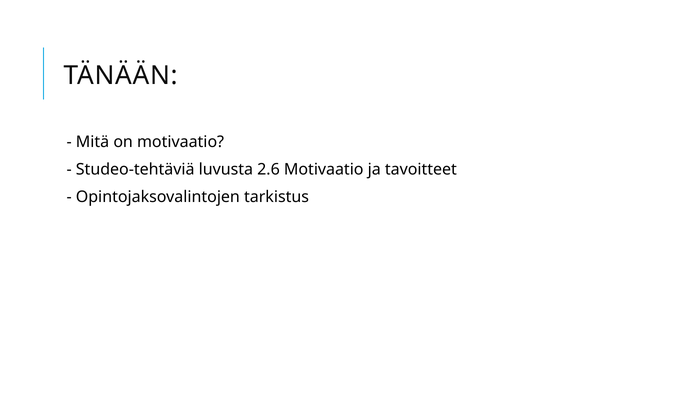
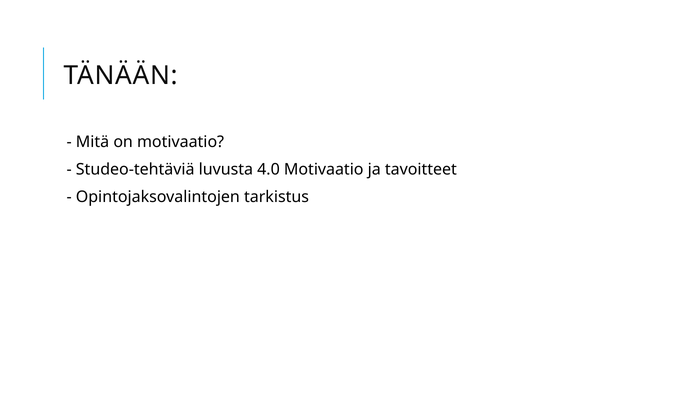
2.6: 2.6 -> 4.0 (268, 170)
